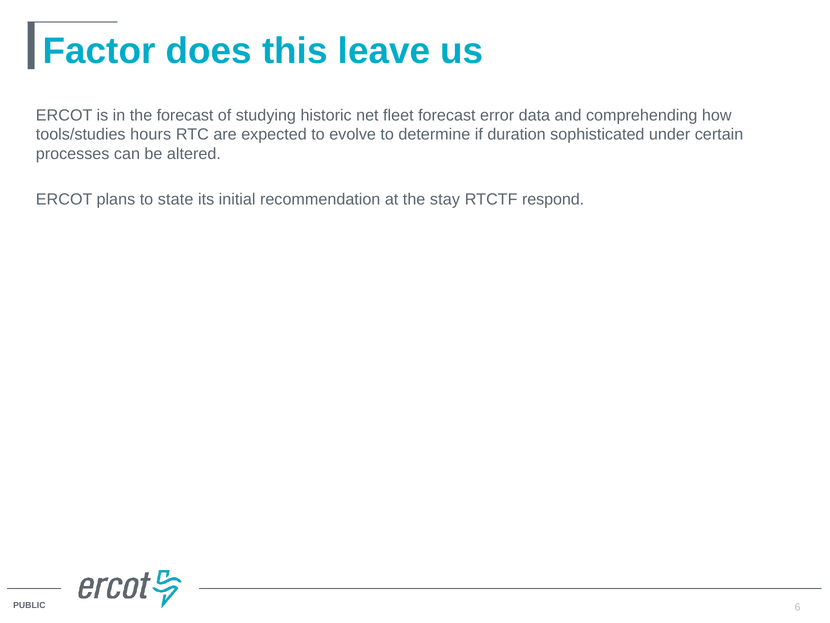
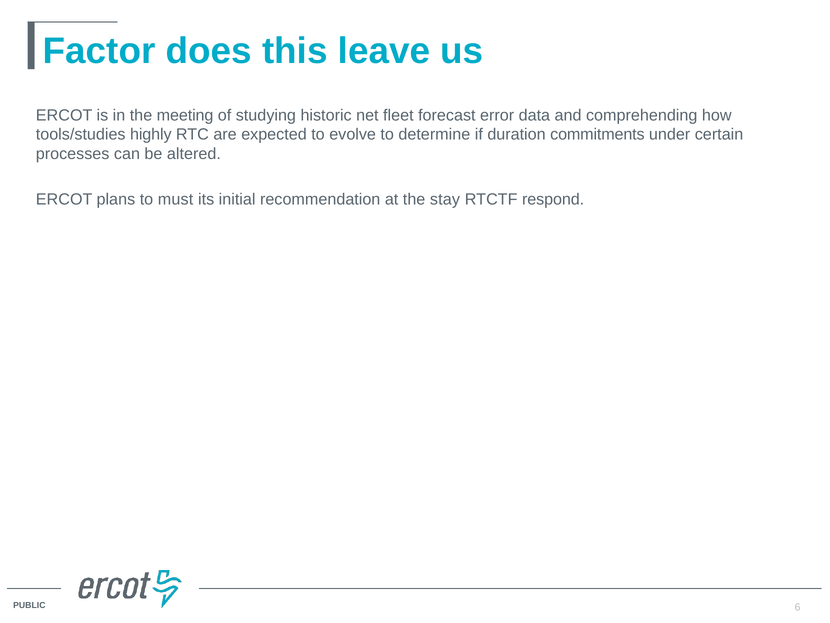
the forecast: forecast -> meeting (185, 115)
hours: hours -> highly (151, 135)
sophisticated: sophisticated -> commitments (597, 135)
state: state -> must (176, 199)
